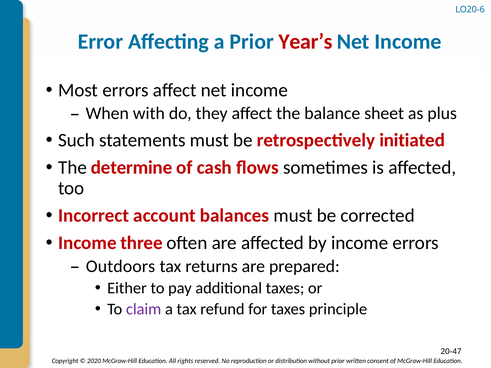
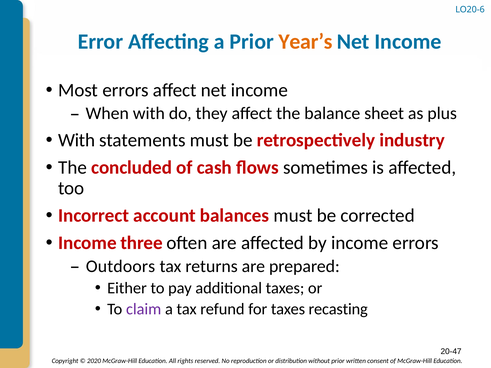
Year’s colour: red -> orange (305, 42)
Such: Such -> With (77, 140)
initiated: initiated -> industry (412, 140)
determine: determine -> concluded (132, 168)
principle: principle -> recasting (338, 309)
